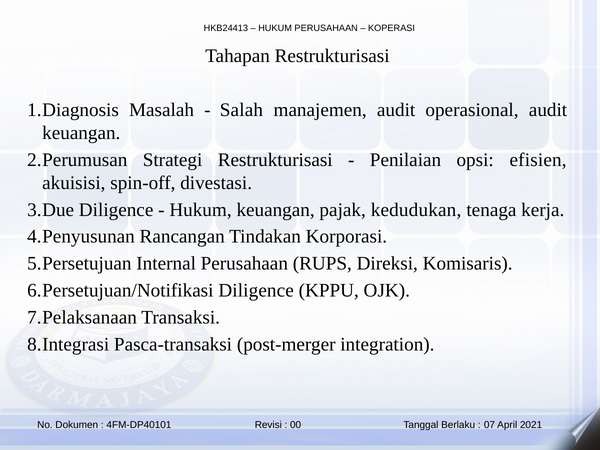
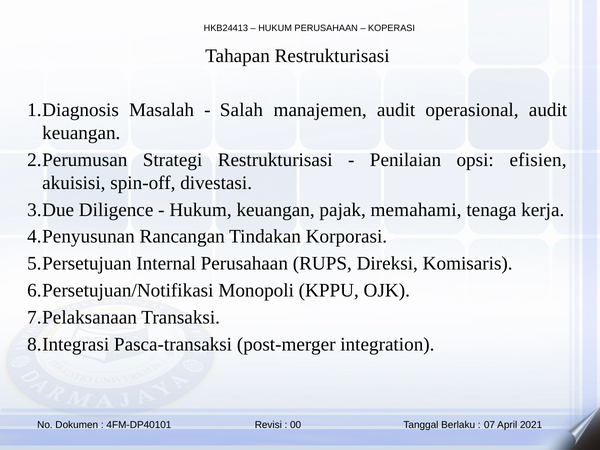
kedudukan: kedudukan -> memahami (416, 210)
Diligence: Diligence -> Monopoli (256, 290)
